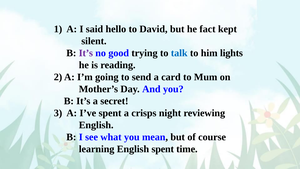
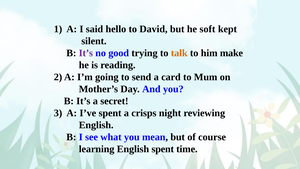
fact: fact -> soft (207, 29)
talk colour: blue -> orange (179, 53)
lights: lights -> make (231, 53)
